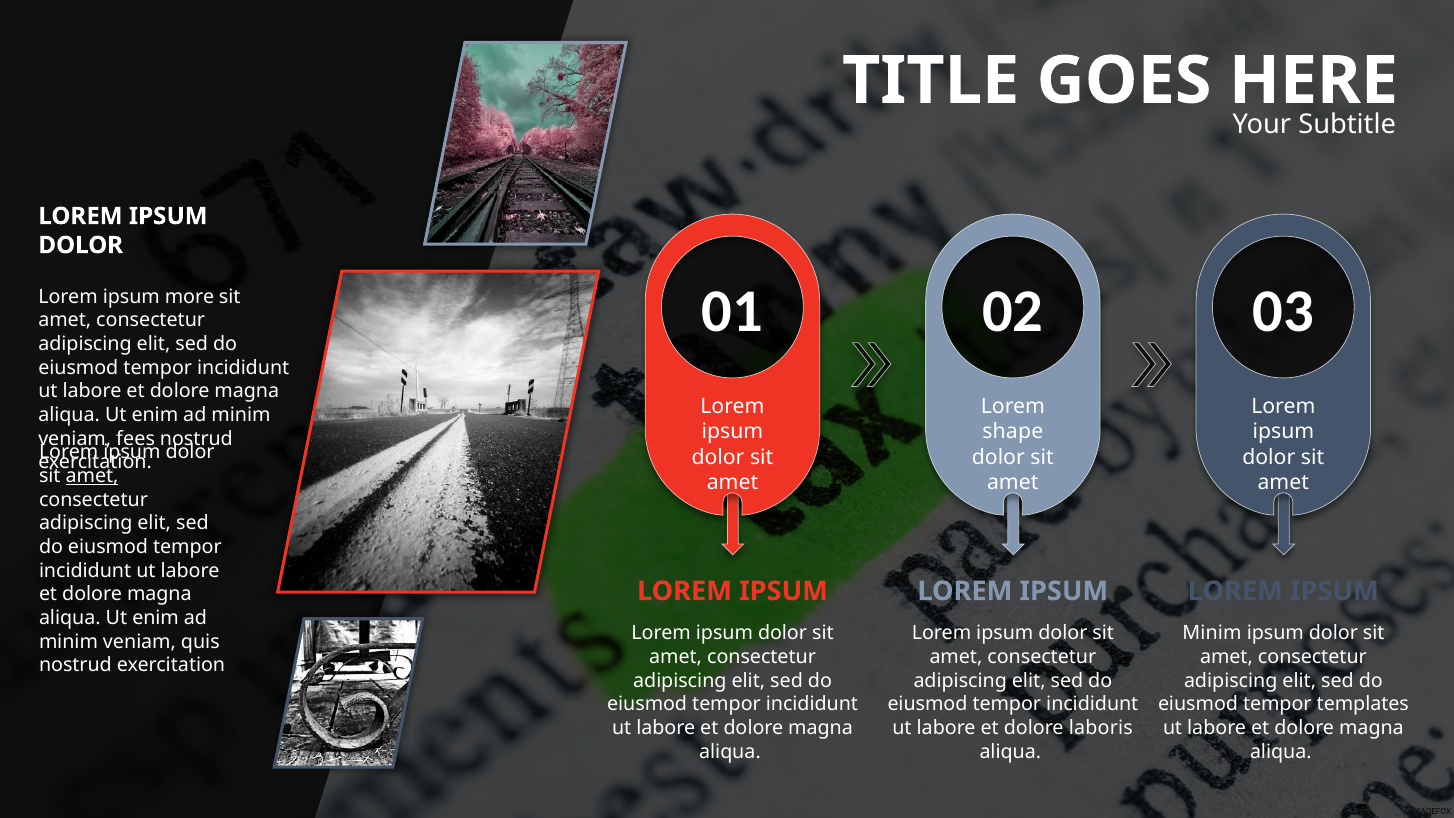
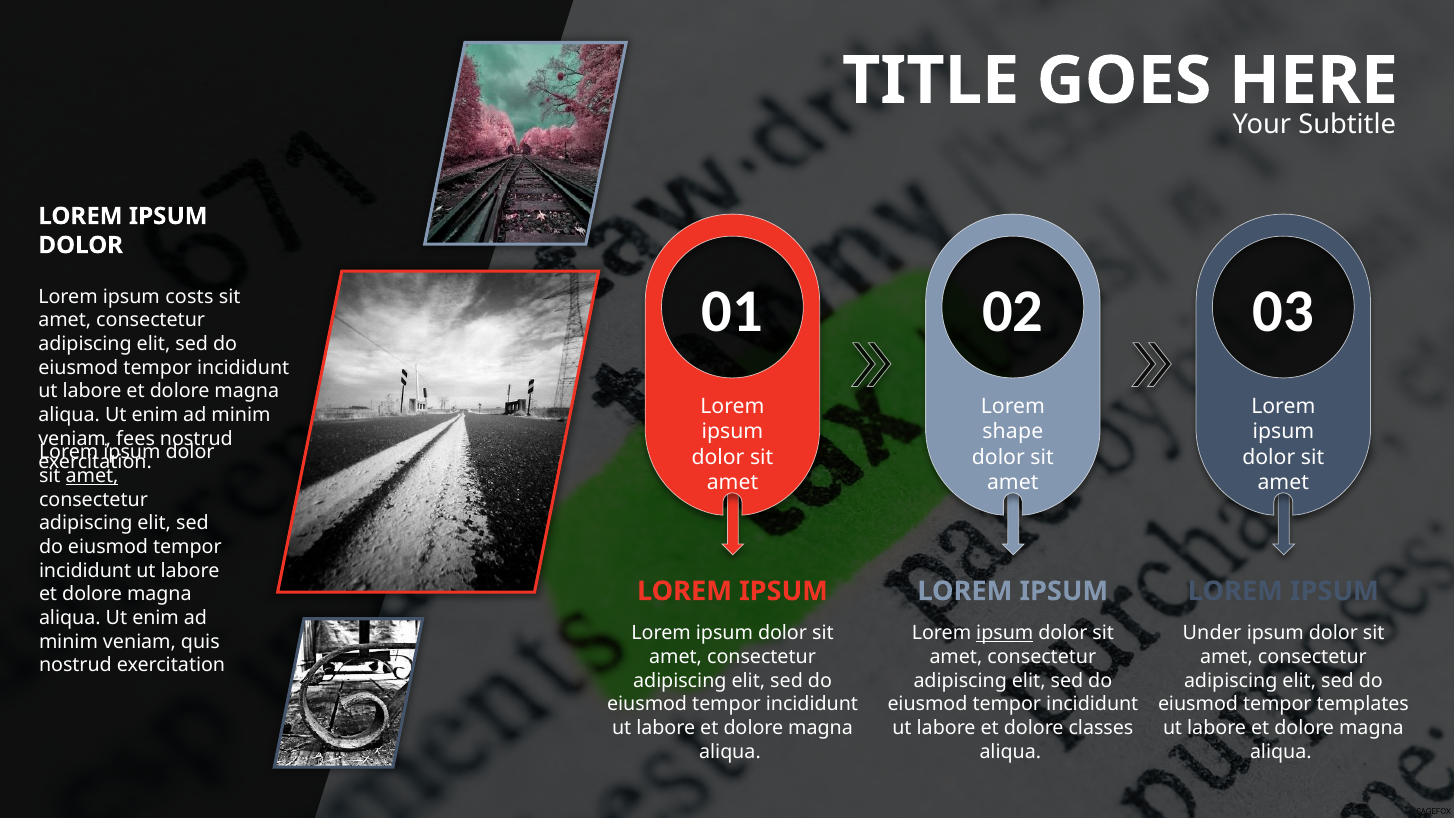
more: more -> costs (189, 297)
ipsum underline: none -> present (1005, 633)
Minim: Minim -> Under (1212, 633)
laboris: laboris -> classes (1101, 728)
